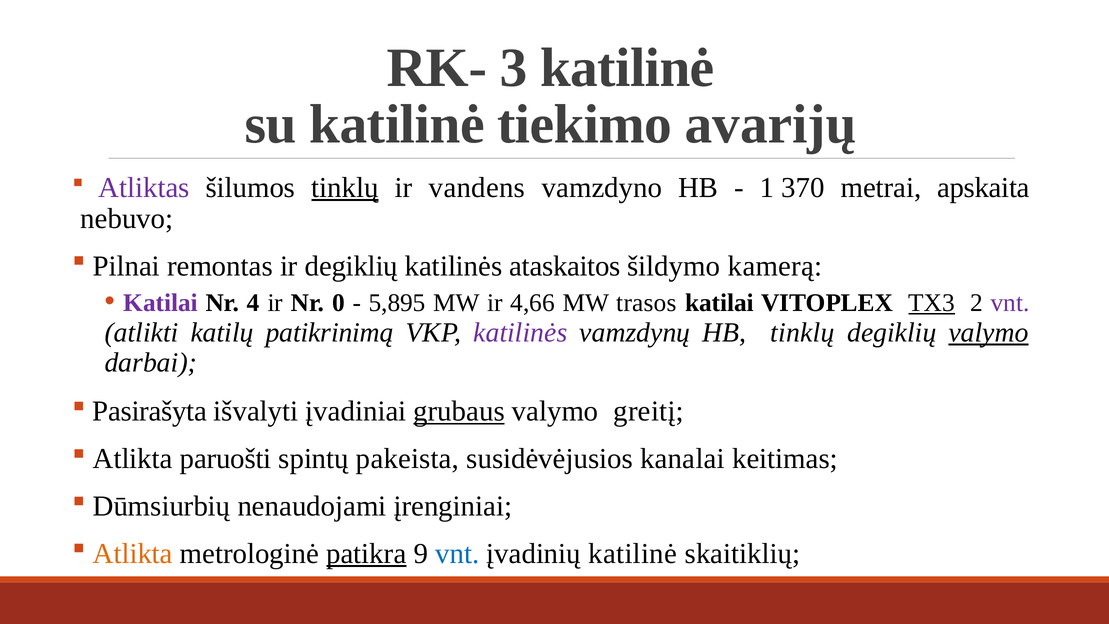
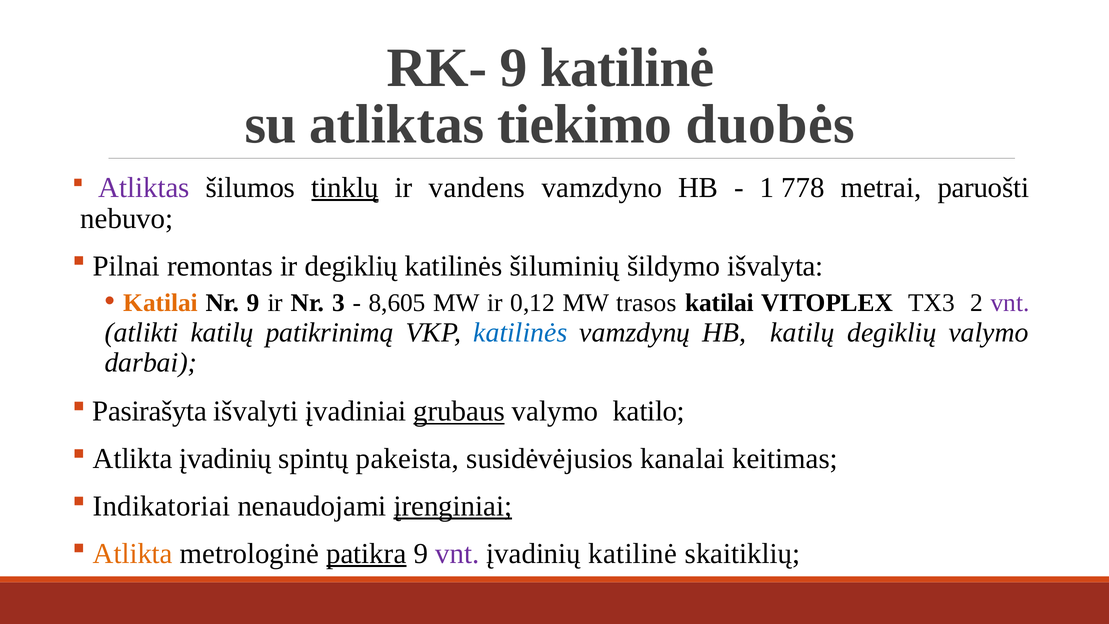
RK- 3: 3 -> 9 (513, 68)
su katilinė: katilinė -> atliktas (397, 124)
avarijų: avarijų -> duobės (770, 124)
370: 370 -> 778 (803, 187)
apskaita: apskaita -> paruošti (983, 187)
ataskaitos: ataskaitos -> šiluminių (565, 266)
kamerą: kamerą -> išvalyta (775, 266)
Katilai colour: purple -> orange (161, 303)
Nr 4: 4 -> 9 (253, 303)
0: 0 -> 3 (338, 303)
5,895: 5,895 -> 8,605 (397, 303)
4,66: 4,66 -> 0,12 (533, 303)
TX3 underline: present -> none (932, 303)
katilinės colour: purple -> blue (520, 332)
HB tinklų: tinklų -> katilų (803, 332)
valymo underline: present -> none (989, 332)
greitį: greitį -> katilo (649, 411)
Atlikta paruošti: paruošti -> įvadinių (226, 459)
Dūmsiurbių: Dūmsiurbių -> Indikatoriai (161, 506)
įrenginiai underline: none -> present (453, 506)
vnt colour: blue -> purple (457, 553)
